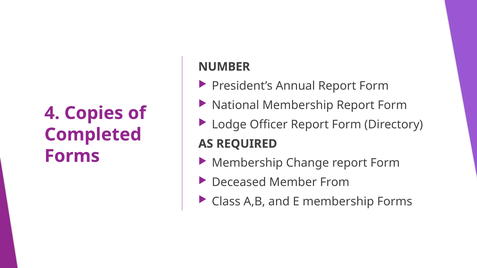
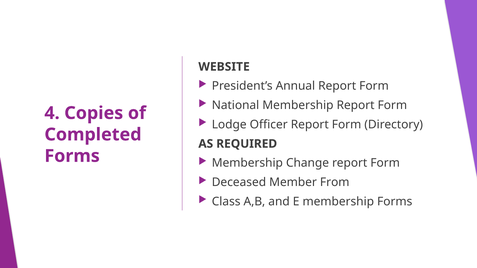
NUMBER: NUMBER -> WEBSITE (224, 67)
